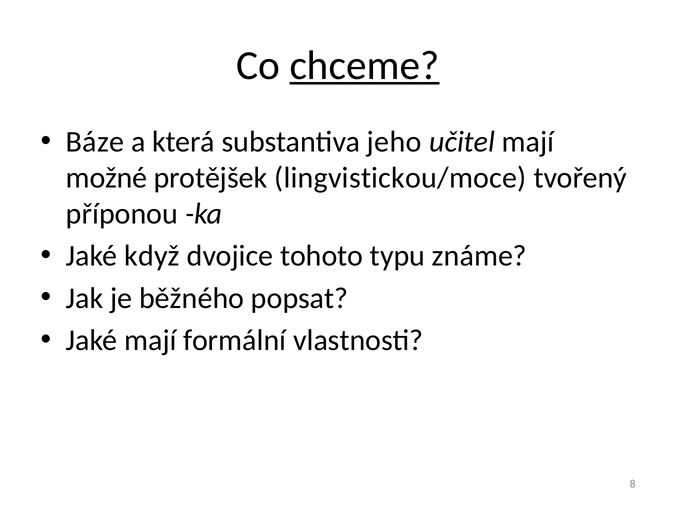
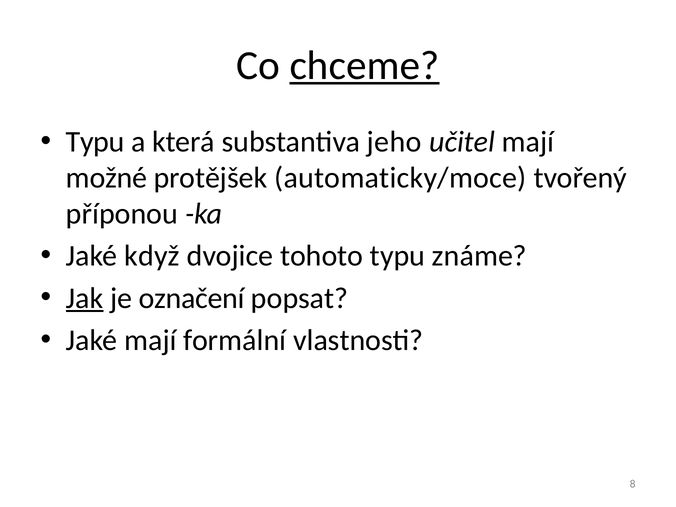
Báze: Báze -> Typu (95, 142)
lingvistickou/moce: lingvistickou/moce -> automaticky/moce (400, 178)
Jak underline: none -> present (85, 298)
běžného: běžného -> označení (192, 298)
